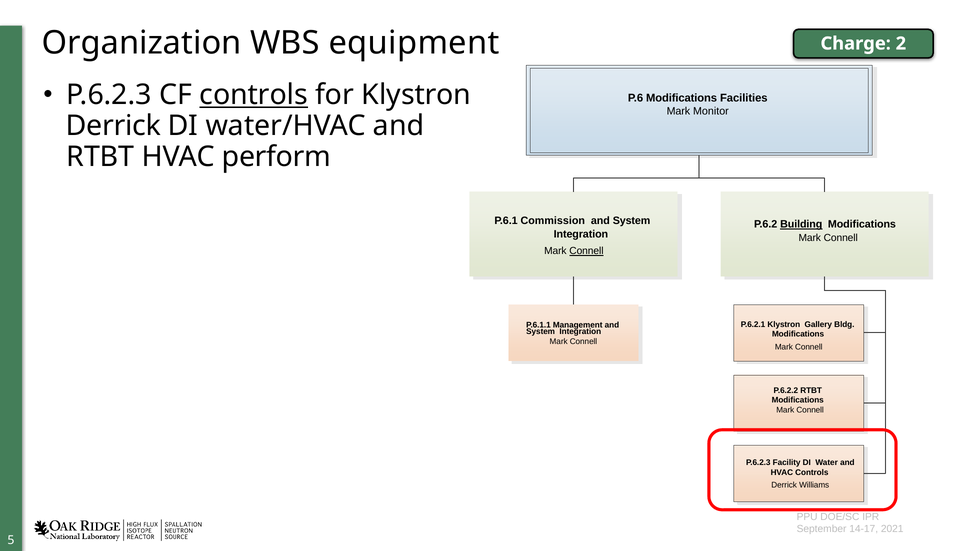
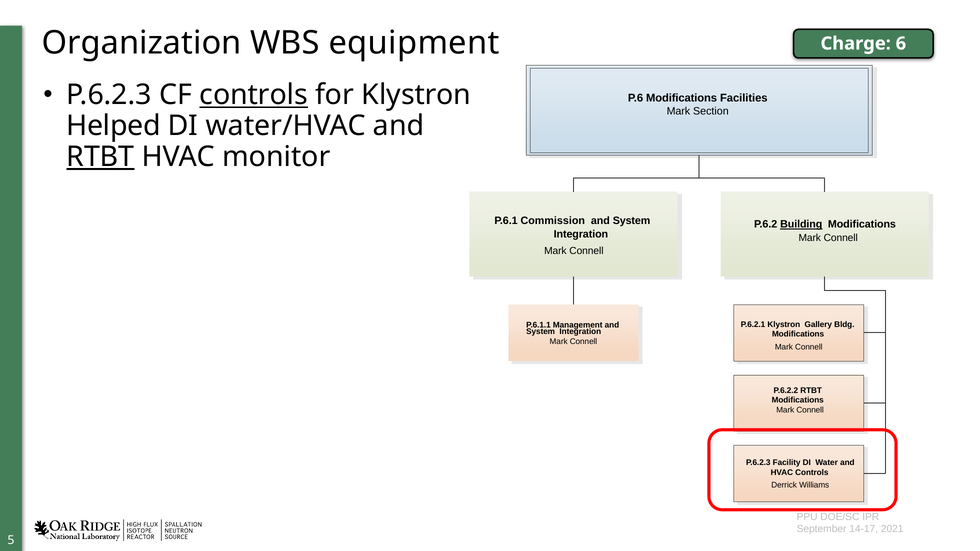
2: 2 -> 6 (901, 44)
Monitor: Monitor -> Section (711, 111)
Derrick: Derrick -> Helped (113, 126)
RTBT underline: none -> present (100, 157)
perform: perform -> monitor (276, 157)
Connell underline: present -> none (586, 251)
